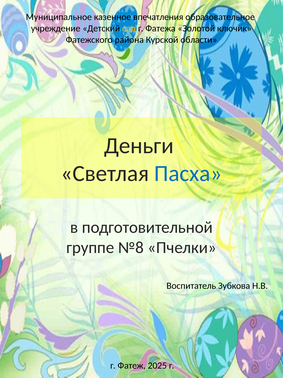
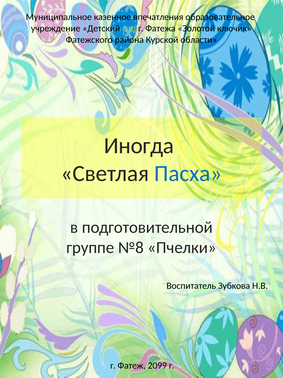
сад colour: yellow -> light green (129, 28)
Деньги: Деньги -> Иногда (139, 145)
2025: 2025 -> 2099 (157, 365)
